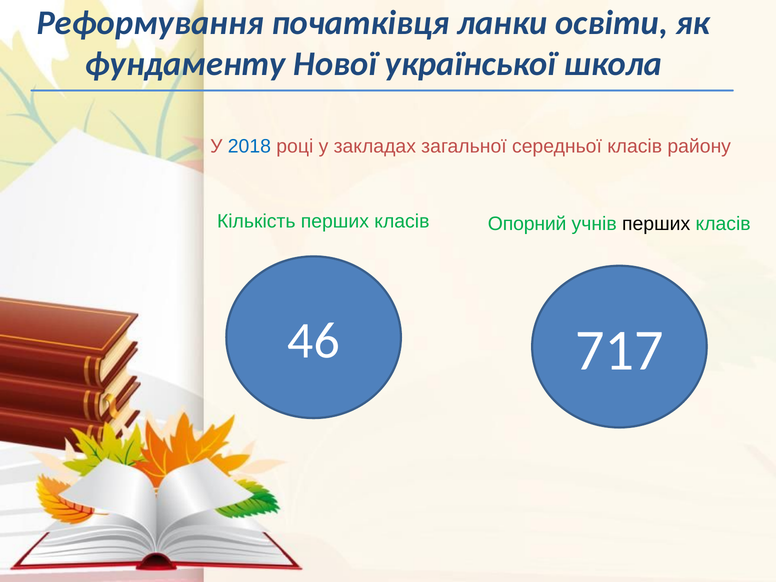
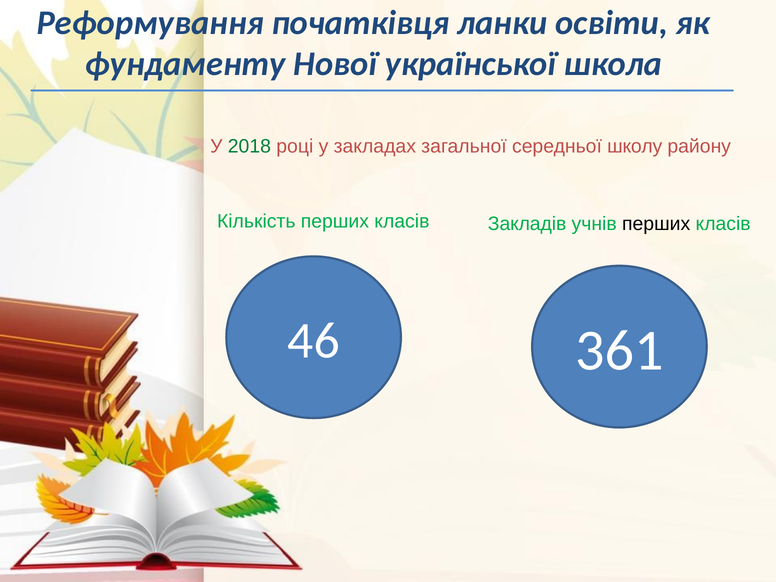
2018 colour: blue -> green (249, 146)
середньої класів: класів -> школу (635, 146)
Опорний: Опорний -> Закладів (527, 224)
717: 717 -> 361 (619, 351)
